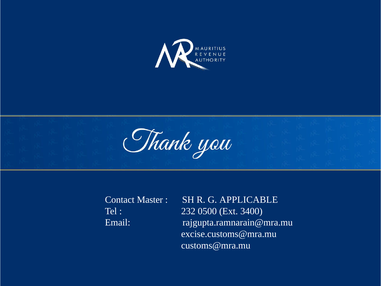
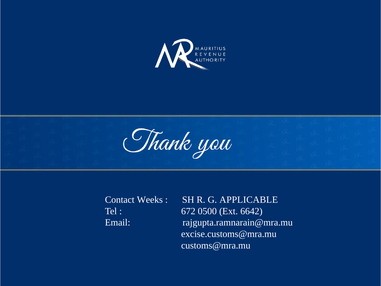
Master: Master -> Weeks (150, 200)
232: 232 -> 672 (188, 211)
3400: 3400 -> 6642 (251, 211)
